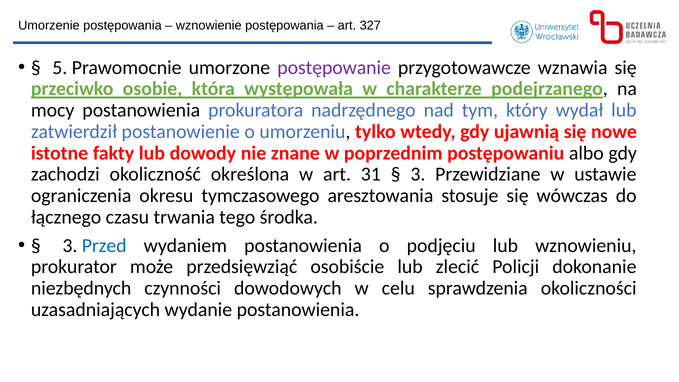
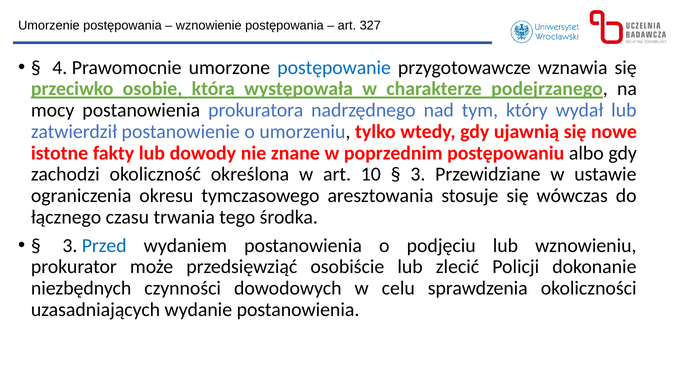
5: 5 -> 4 (60, 68)
postępowanie colour: purple -> blue (334, 68)
31: 31 -> 10 (371, 174)
